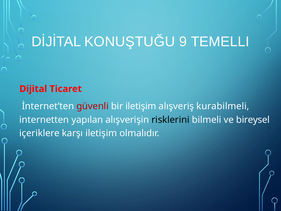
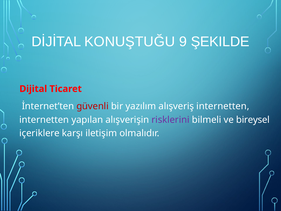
TEMELLI: TEMELLI -> ŞEKILDE (220, 42)
bir iletişim: iletişim -> yazılım (141, 106)
alışveriş kurabilmeli: kurabilmeli -> internetten (223, 106)
risklerini colour: black -> purple (170, 120)
